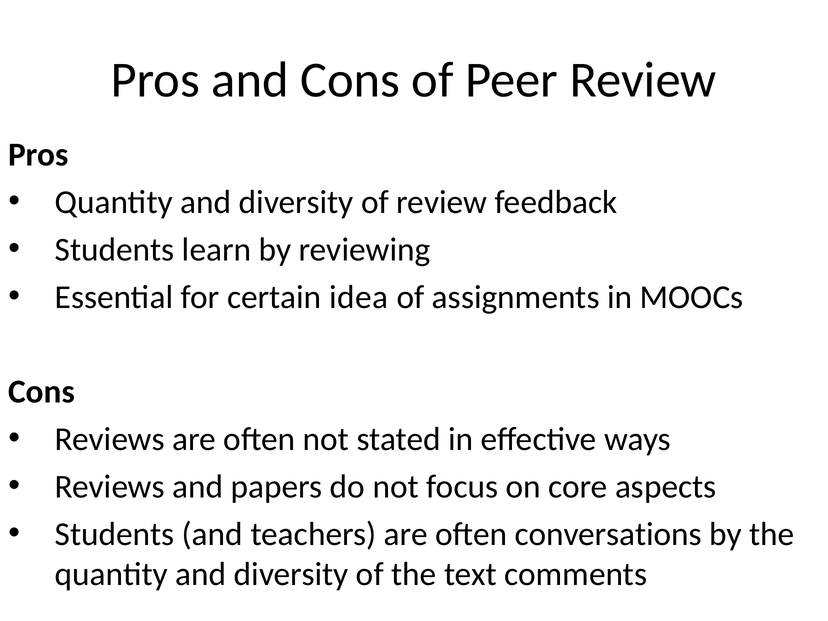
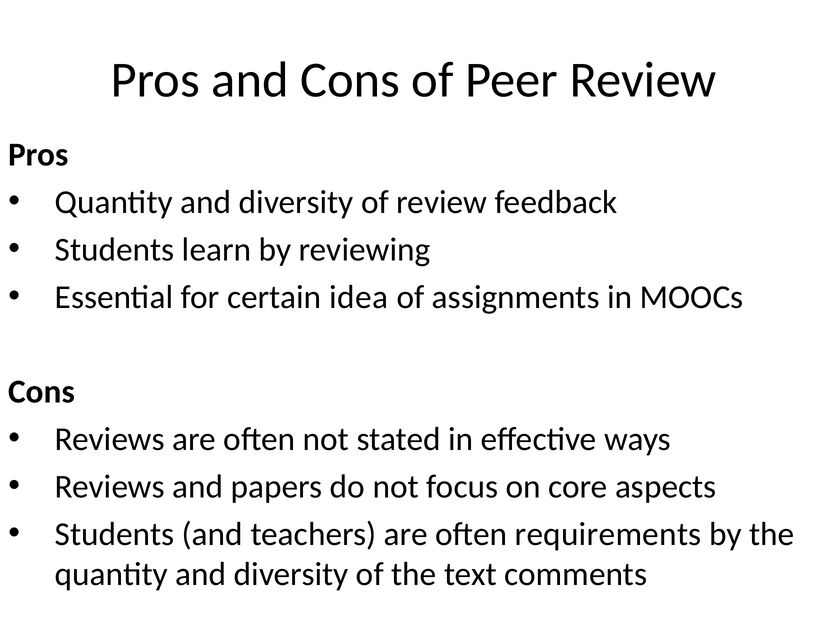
conversations: conversations -> requirements (608, 534)
